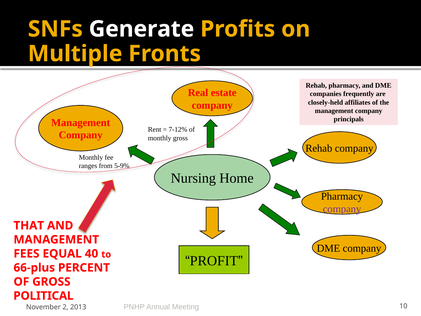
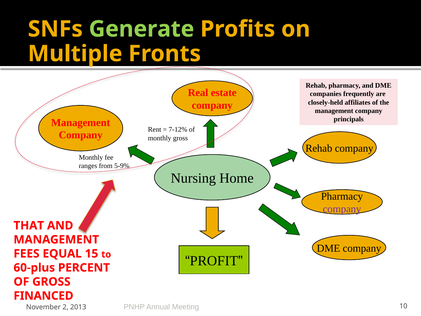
Generate colour: white -> light green (142, 29)
40: 40 -> 15 (92, 253)
66-plus: 66-plus -> 60-plus (34, 268)
POLITICAL: POLITICAL -> FINANCED (43, 296)
